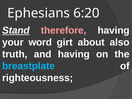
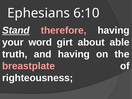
6:20: 6:20 -> 6:10 (86, 13)
also: also -> able (120, 42)
breastplate colour: light blue -> pink (29, 66)
